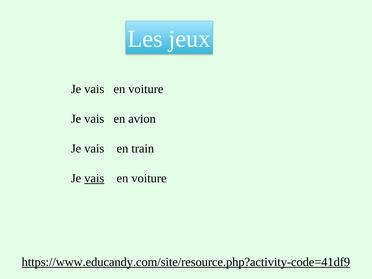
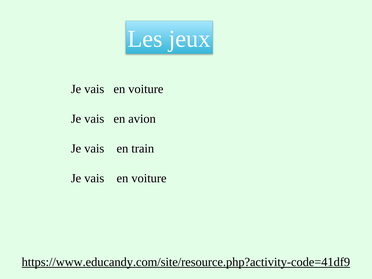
vais underline: present -> none (94, 178)
